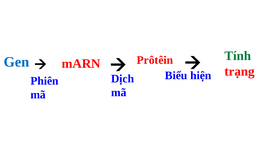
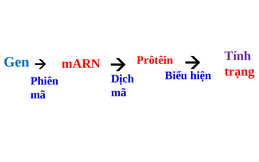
Tính colour: green -> purple (238, 56)
